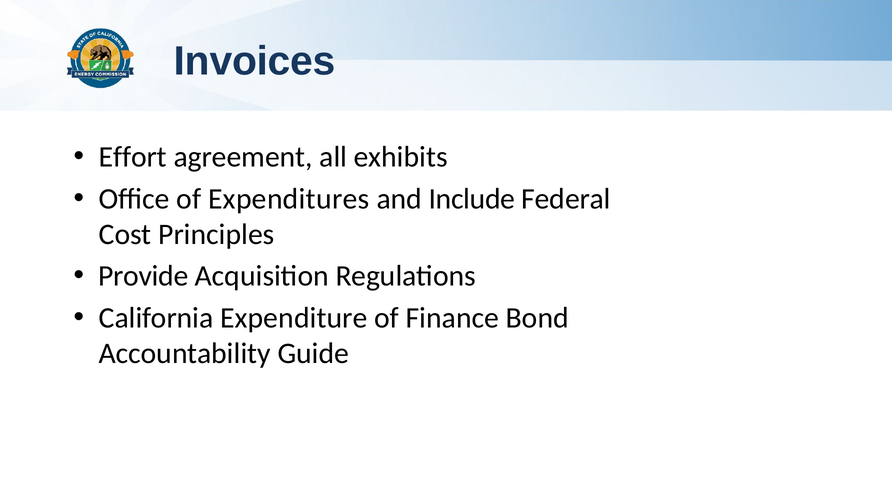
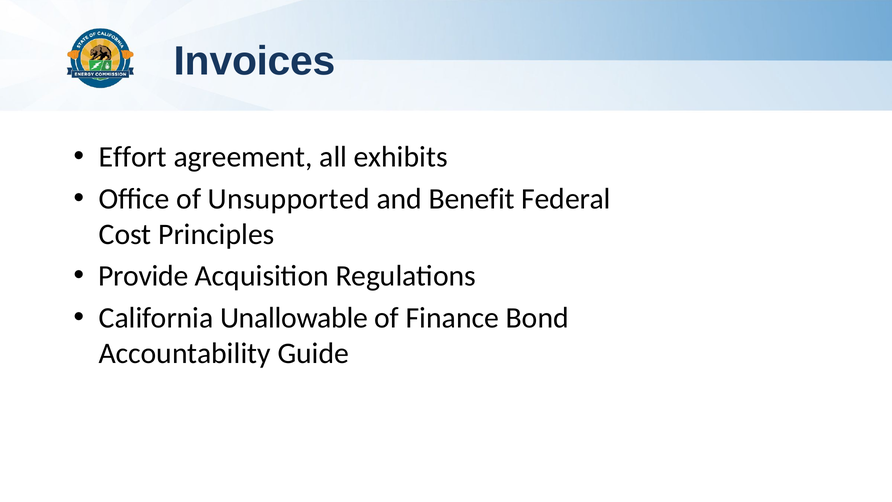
Expenditures: Expenditures -> Unsupported (289, 199)
Include: Include -> Benefit (472, 199)
Expenditure: Expenditure -> Unallowable (294, 318)
